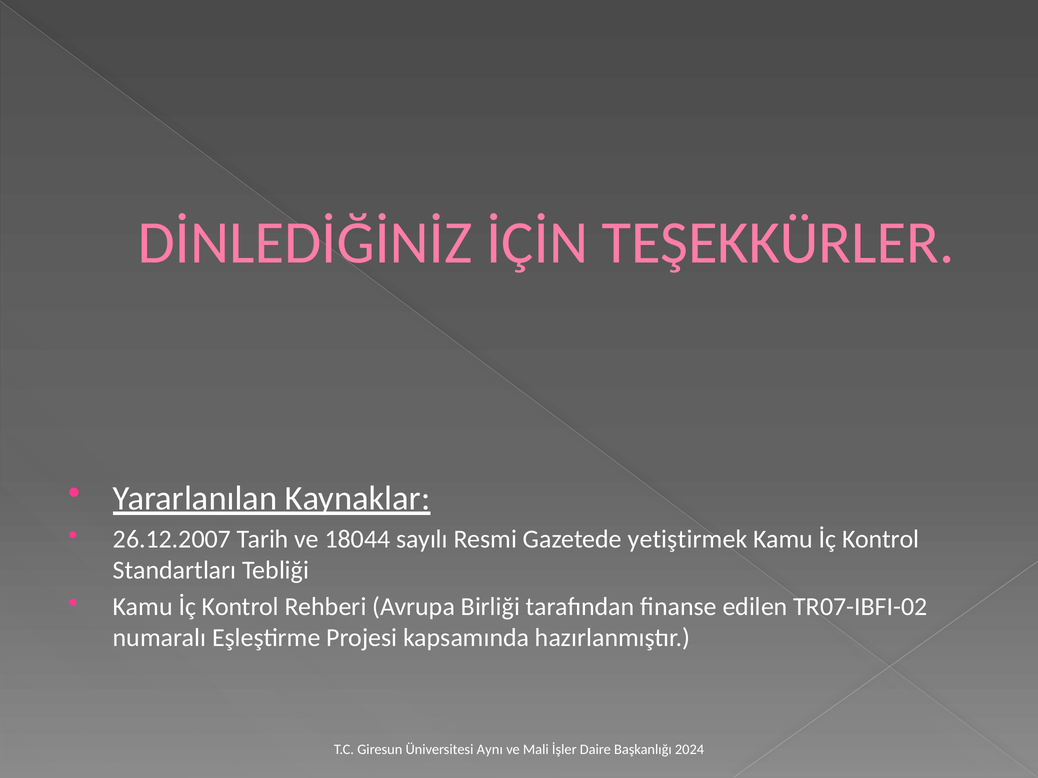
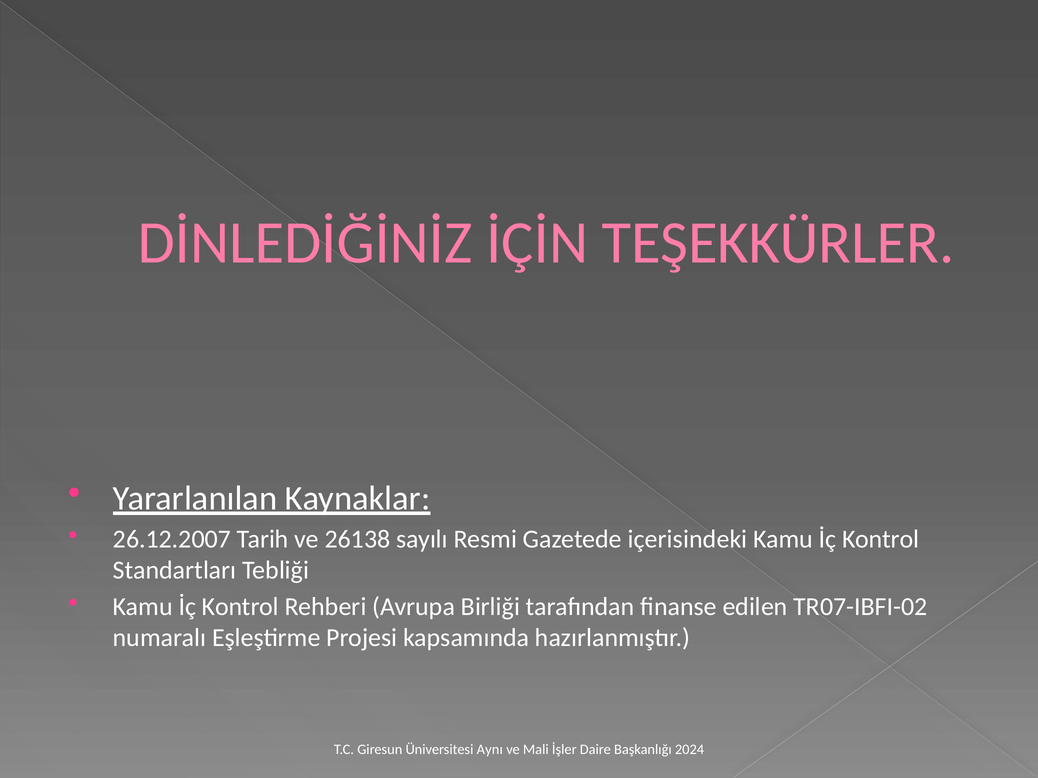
18044: 18044 -> 26138 (357, 540)
yetiştirmek: yetiştirmek -> içerisindeki (688, 540)
